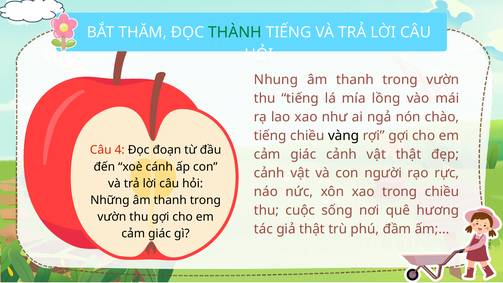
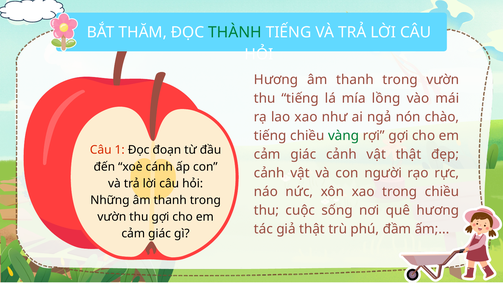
Nhung: Nhung -> Hương (276, 80)
vàng colour: black -> green (344, 136)
4: 4 -> 1 (120, 150)
